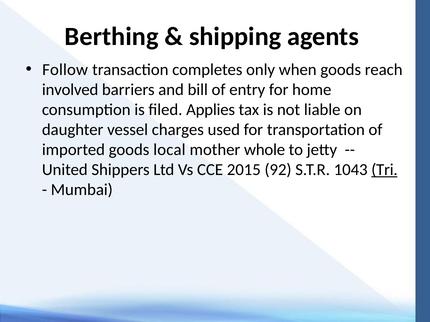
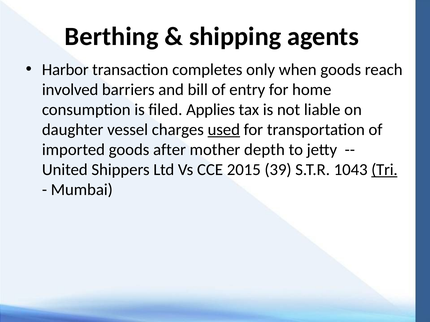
Follow: Follow -> Harbor (65, 70)
used underline: none -> present (224, 130)
local: local -> after (170, 150)
whole: whole -> depth (264, 150)
92: 92 -> 39 (278, 170)
